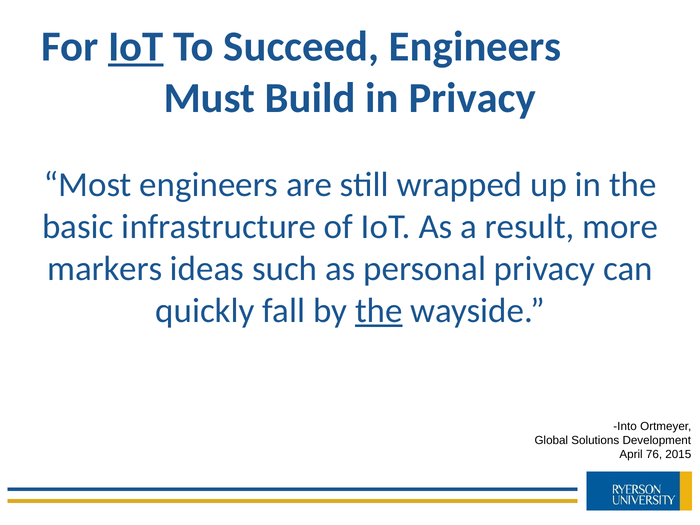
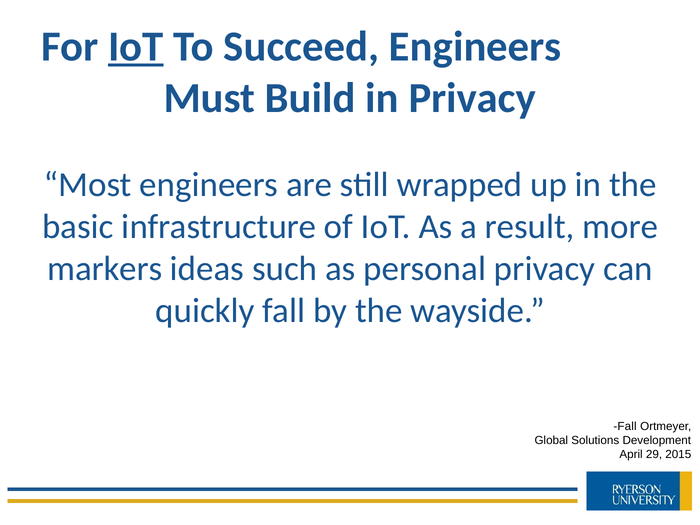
the underline: present -> none (379, 311)
Into: Into -> Fall (625, 427)
76: 76 -> 29 (654, 455)
